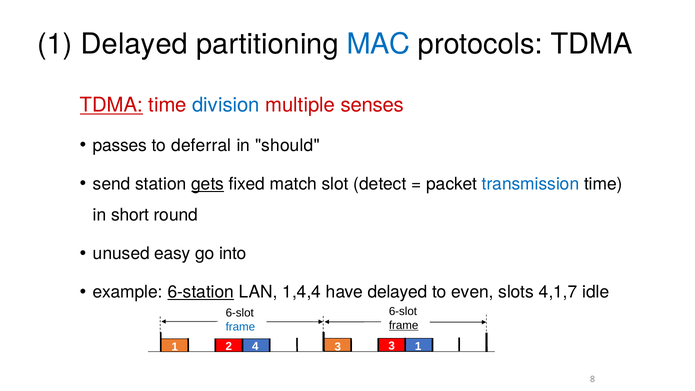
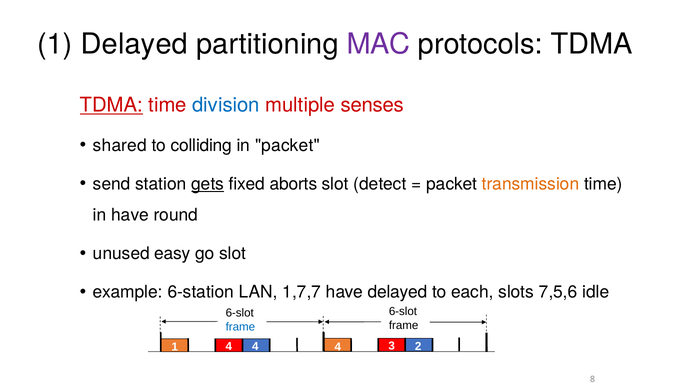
MAC colour: blue -> purple (378, 44)
passes: passes -> shared (120, 145)
deferral: deferral -> colliding (201, 145)
in should: should -> packet (287, 145)
match: match -> aborts (293, 184)
transmission colour: blue -> orange (531, 184)
in short: short -> have (130, 215)
go into: into -> slot (233, 254)
6-station underline: present -> none (201, 292)
1,4,4: 1,4,4 -> 1,7,7 (302, 292)
even: even -> each (472, 292)
4,1,7: 4,1,7 -> 7,5,6 (558, 292)
frame underline: present -> none (404, 325)
1 2: 2 -> 4 (229, 346)
3: 3 -> 4 (338, 347)
3 1: 1 -> 2 (418, 346)
